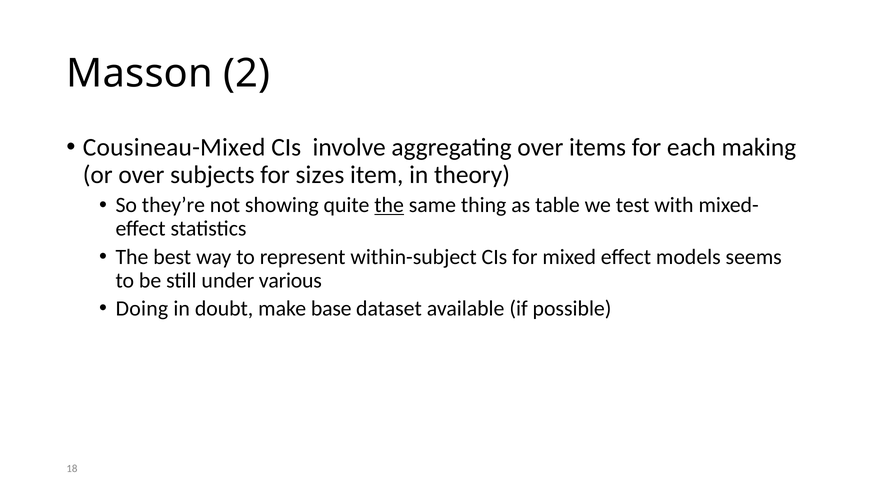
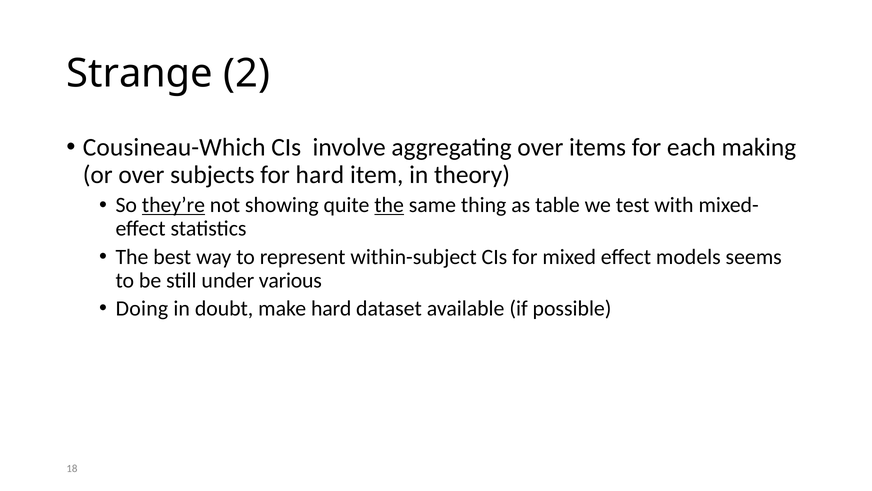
Masson: Masson -> Strange (140, 73)
Cousineau-Mixed: Cousineau-Mixed -> Cousineau-Which (174, 147)
for sizes: sizes -> hard (320, 175)
they’re underline: none -> present (173, 205)
make base: base -> hard (331, 308)
